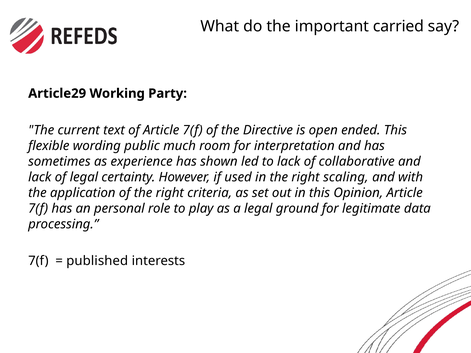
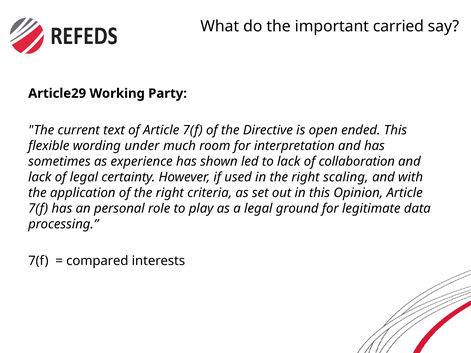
public: public -> under (142, 146)
collaborative: collaborative -> collaboration (357, 162)
published: published -> compared (97, 261)
